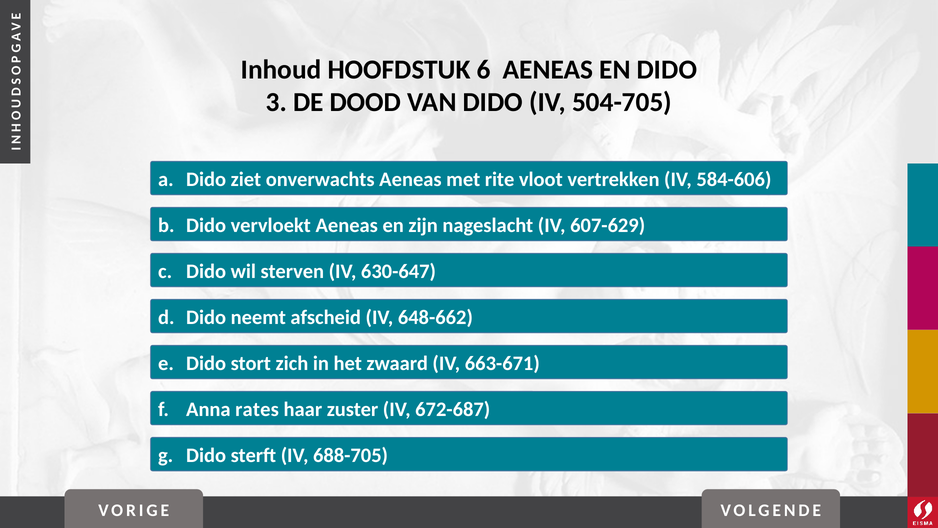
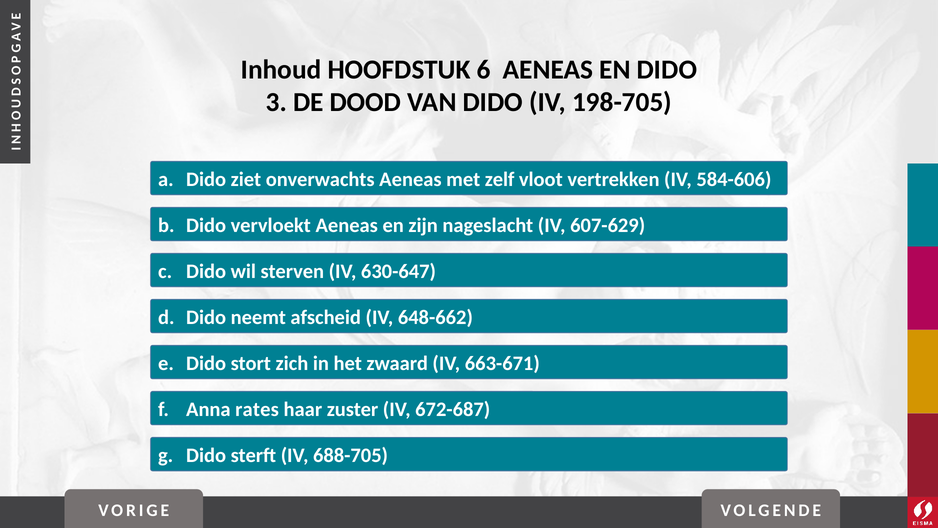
504-705: 504-705 -> 198-705 (622, 102)
rite: rite -> zelf (500, 179)
